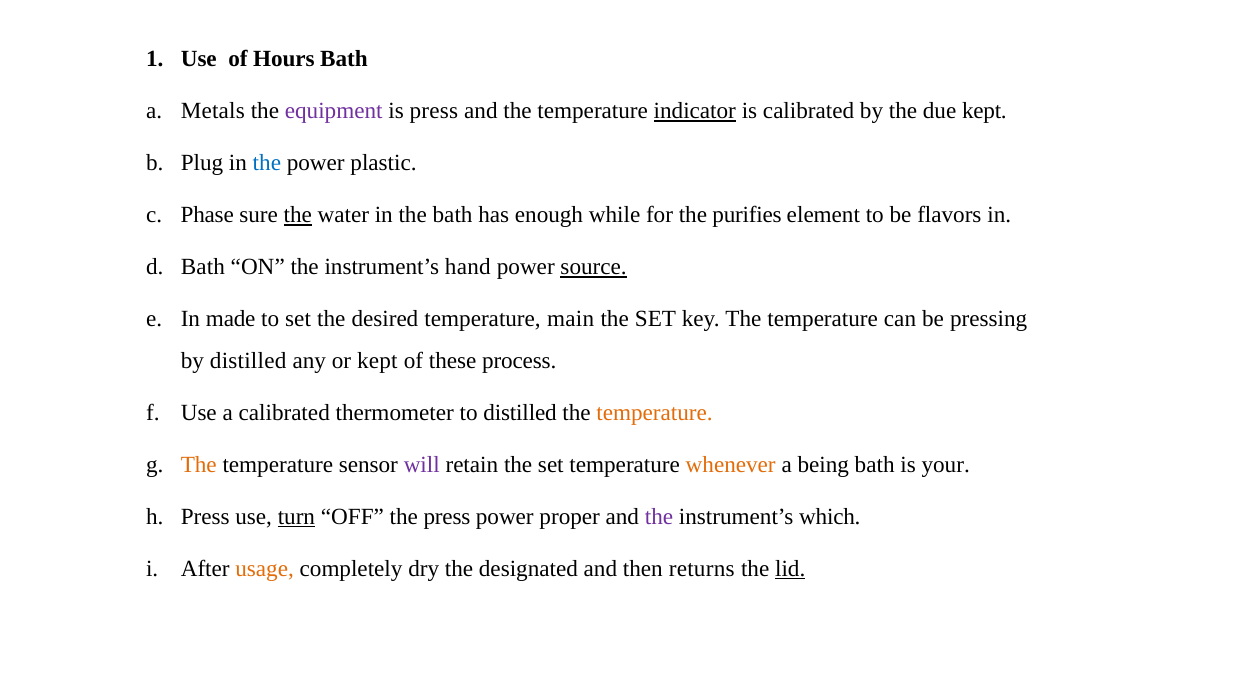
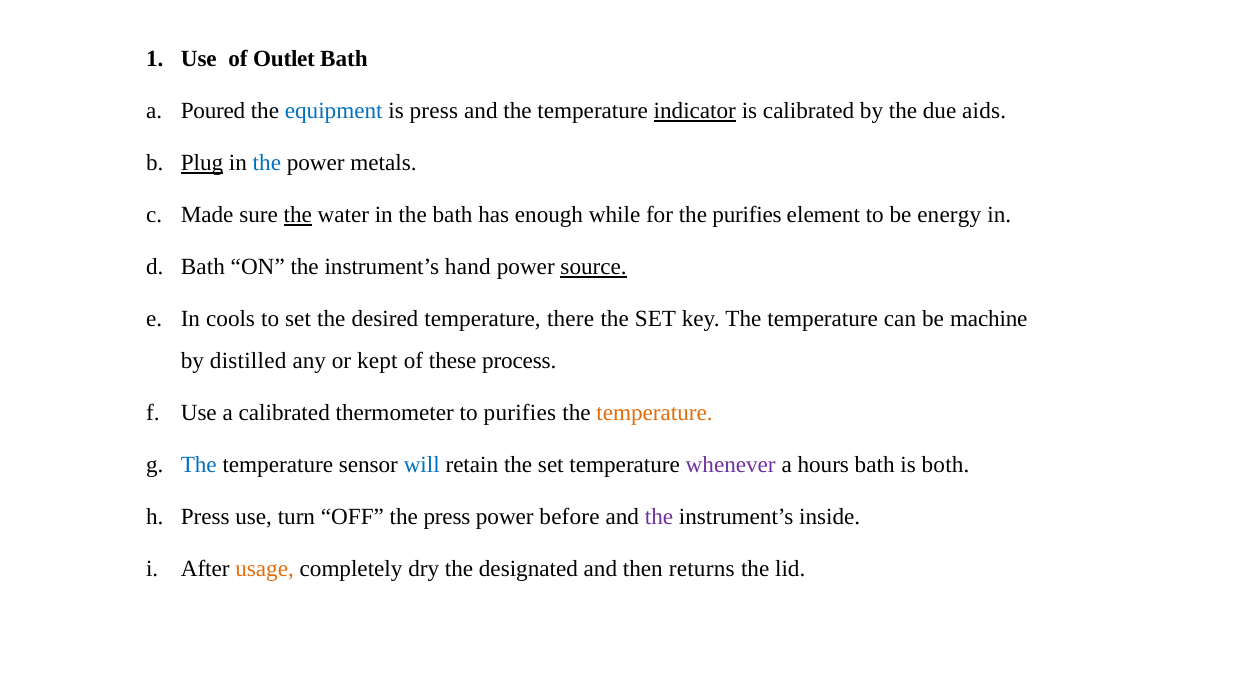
Hours: Hours -> Outlet (284, 59)
Metals: Metals -> Poured (213, 111)
equipment colour: purple -> blue (334, 111)
due kept: kept -> aids (984, 111)
Plug underline: none -> present (202, 163)
plastic: plastic -> metals (384, 163)
Phase: Phase -> Made (207, 215)
flavors: flavors -> energy (949, 215)
made: made -> cools (231, 319)
main: main -> there (571, 319)
pressing: pressing -> machine (989, 319)
to distilled: distilled -> purifies (520, 413)
The colour: orange -> blue (199, 465)
will colour: purple -> blue (422, 465)
whenever colour: orange -> purple (731, 465)
being: being -> hours (823, 465)
your: your -> both (946, 465)
turn underline: present -> none (296, 517)
proper: proper -> before (570, 517)
which: which -> inside (830, 517)
lid underline: present -> none (790, 569)
